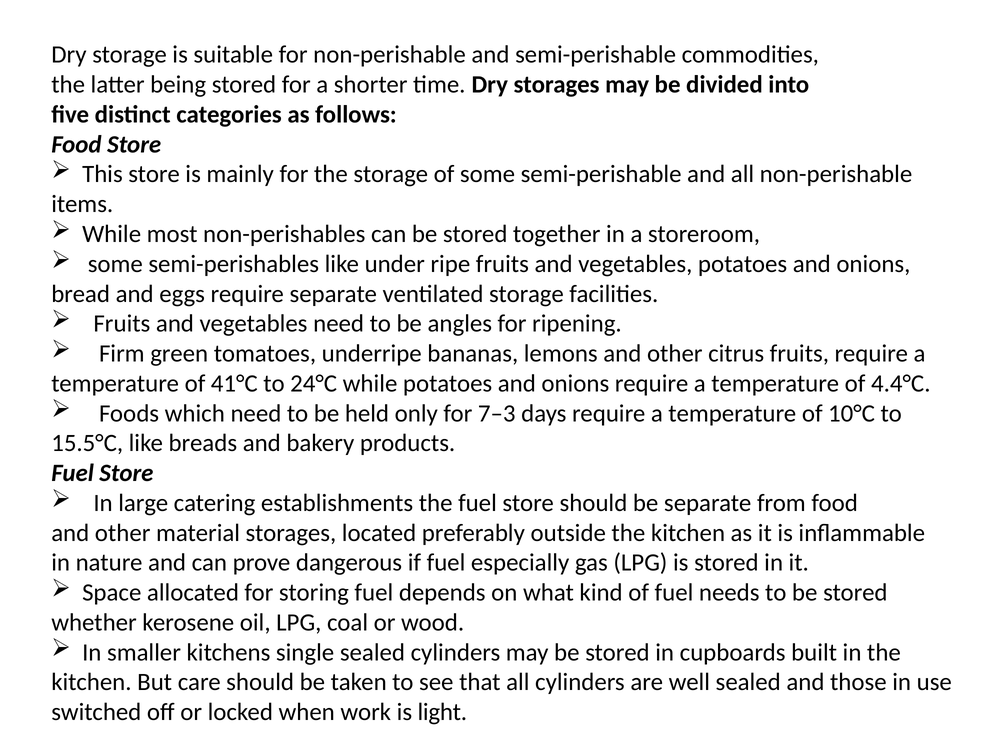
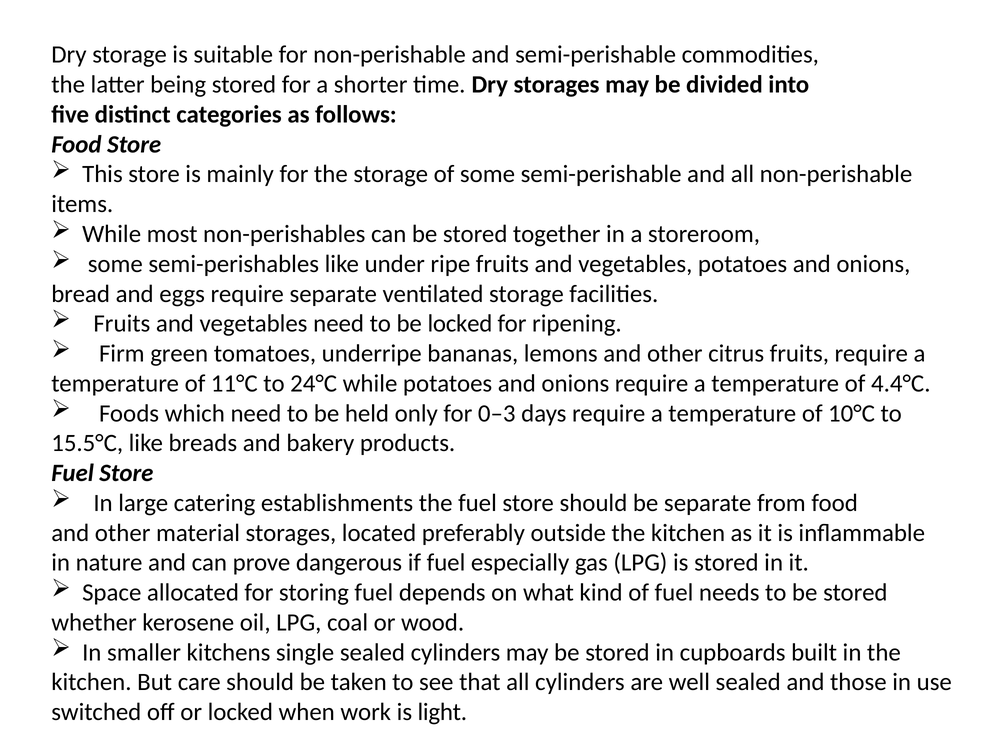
be angles: angles -> locked (460, 324)
41°C: 41°C -> 11°C (234, 383)
7–3: 7–3 -> 0–3 (497, 413)
